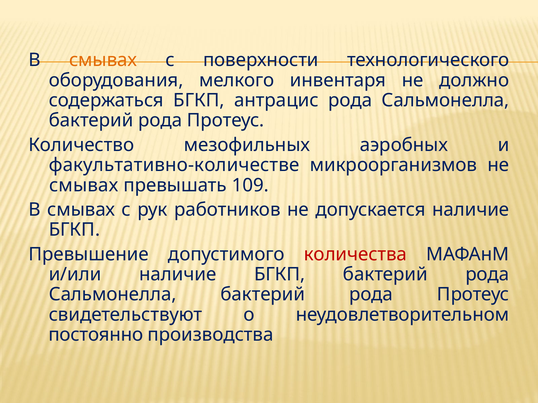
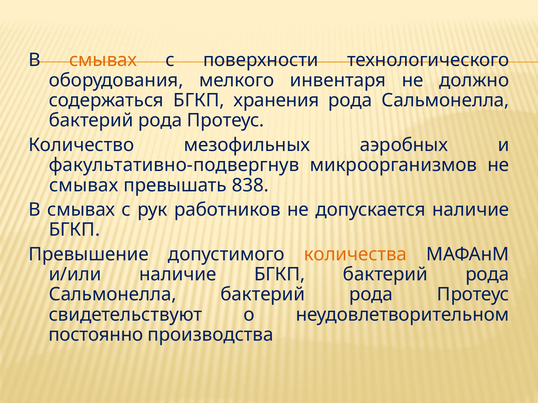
антрацис: антрацис -> хранения (276, 100)
факультативно-количестве: факультативно-количестве -> факультативно-подвергнув (174, 165)
109: 109 -> 838 (250, 185)
количества colour: red -> orange (355, 255)
